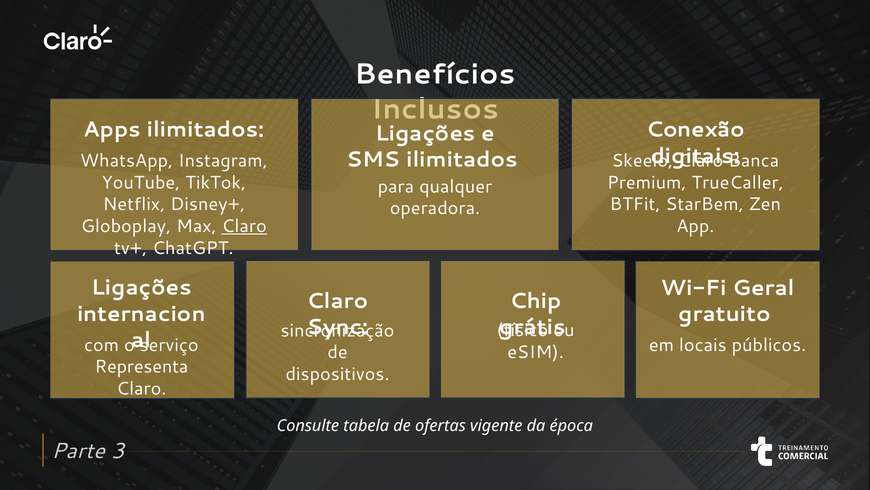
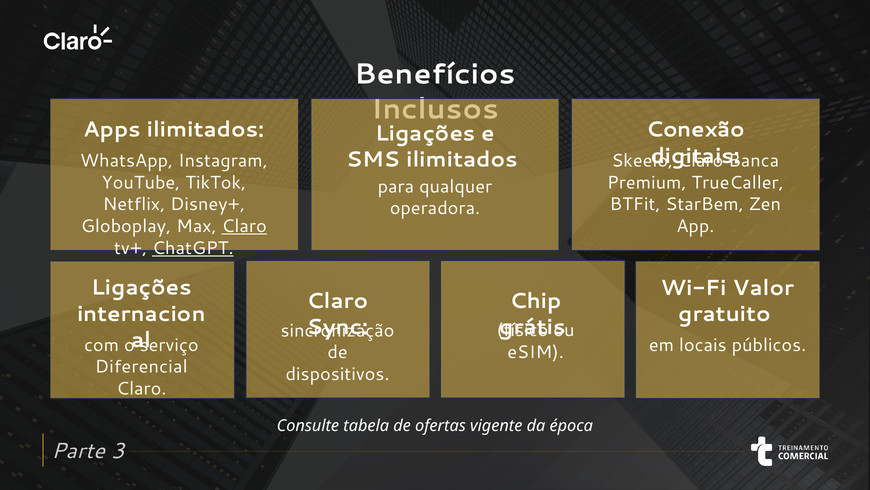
ChatGPT underline: none -> present (193, 248)
Geral: Geral -> Valor (764, 288)
Representa: Representa -> Diferencial (141, 367)
